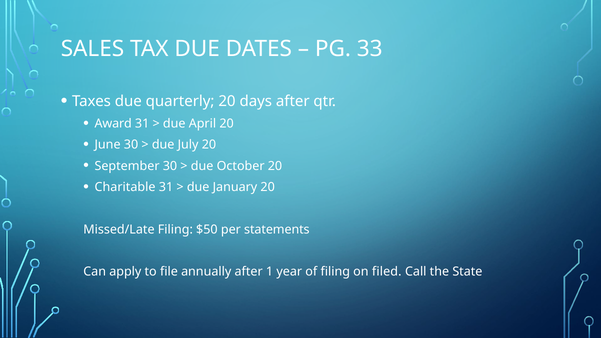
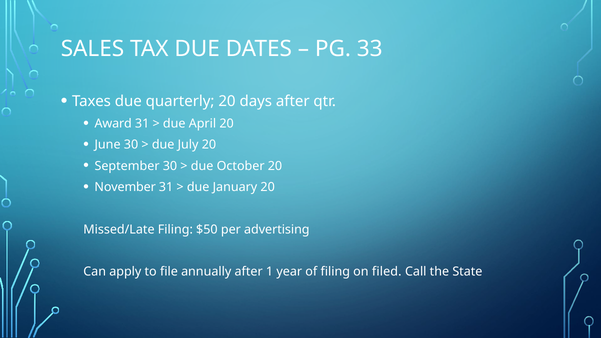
Charitable: Charitable -> November (125, 187)
statements: statements -> advertising (277, 230)
